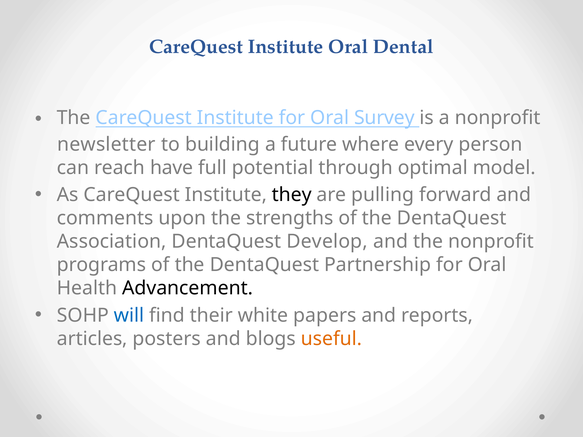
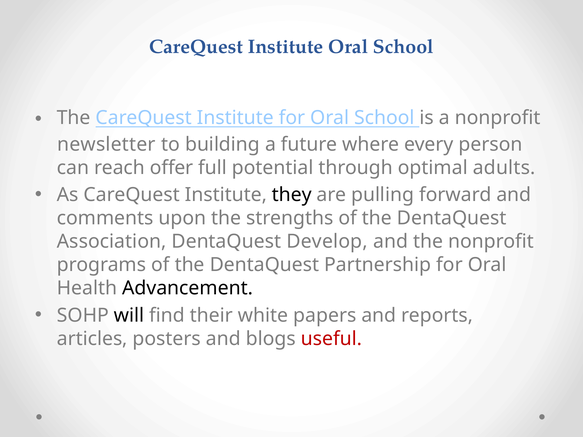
Institute Oral Dental: Dental -> School (403, 47)
for Oral Survey: Survey -> School (384, 118)
have: have -> offer (172, 168)
model: model -> adults (504, 168)
will colour: blue -> black (129, 315)
useful colour: orange -> red (331, 339)
